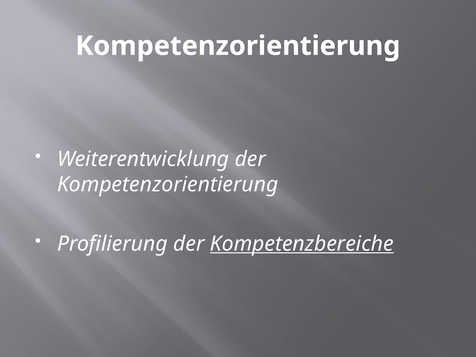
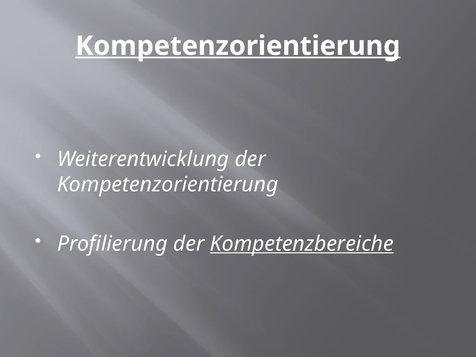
Kompetenzorientierung underline: none -> present (238, 46)
